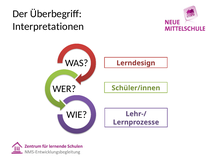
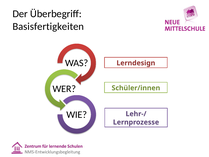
Interpretationen: Interpretationen -> Basisfertigkeiten (48, 26)
